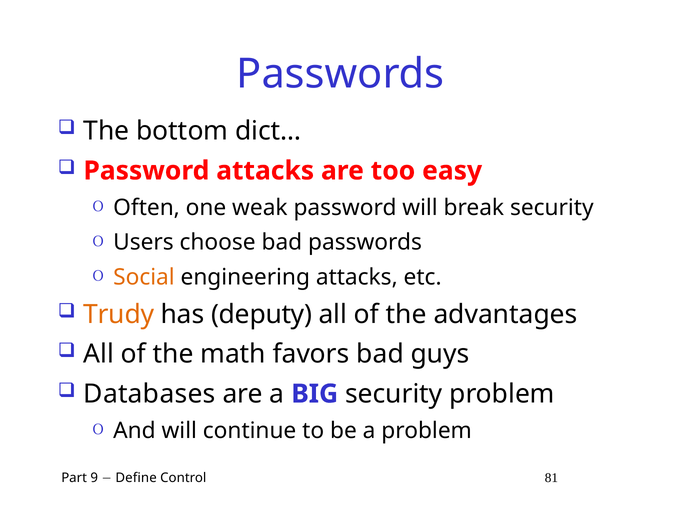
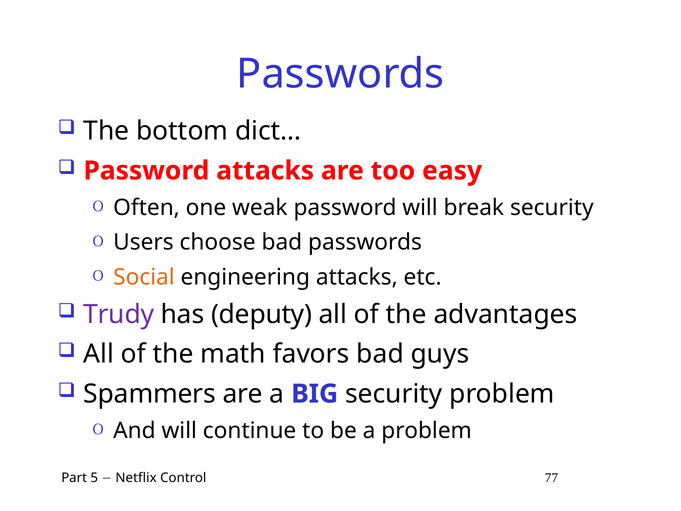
Trudy colour: orange -> purple (119, 314)
Databases: Databases -> Spammers (150, 394)
9: 9 -> 5 (94, 478)
Define: Define -> Netflix (136, 478)
81: 81 -> 77 (551, 478)
